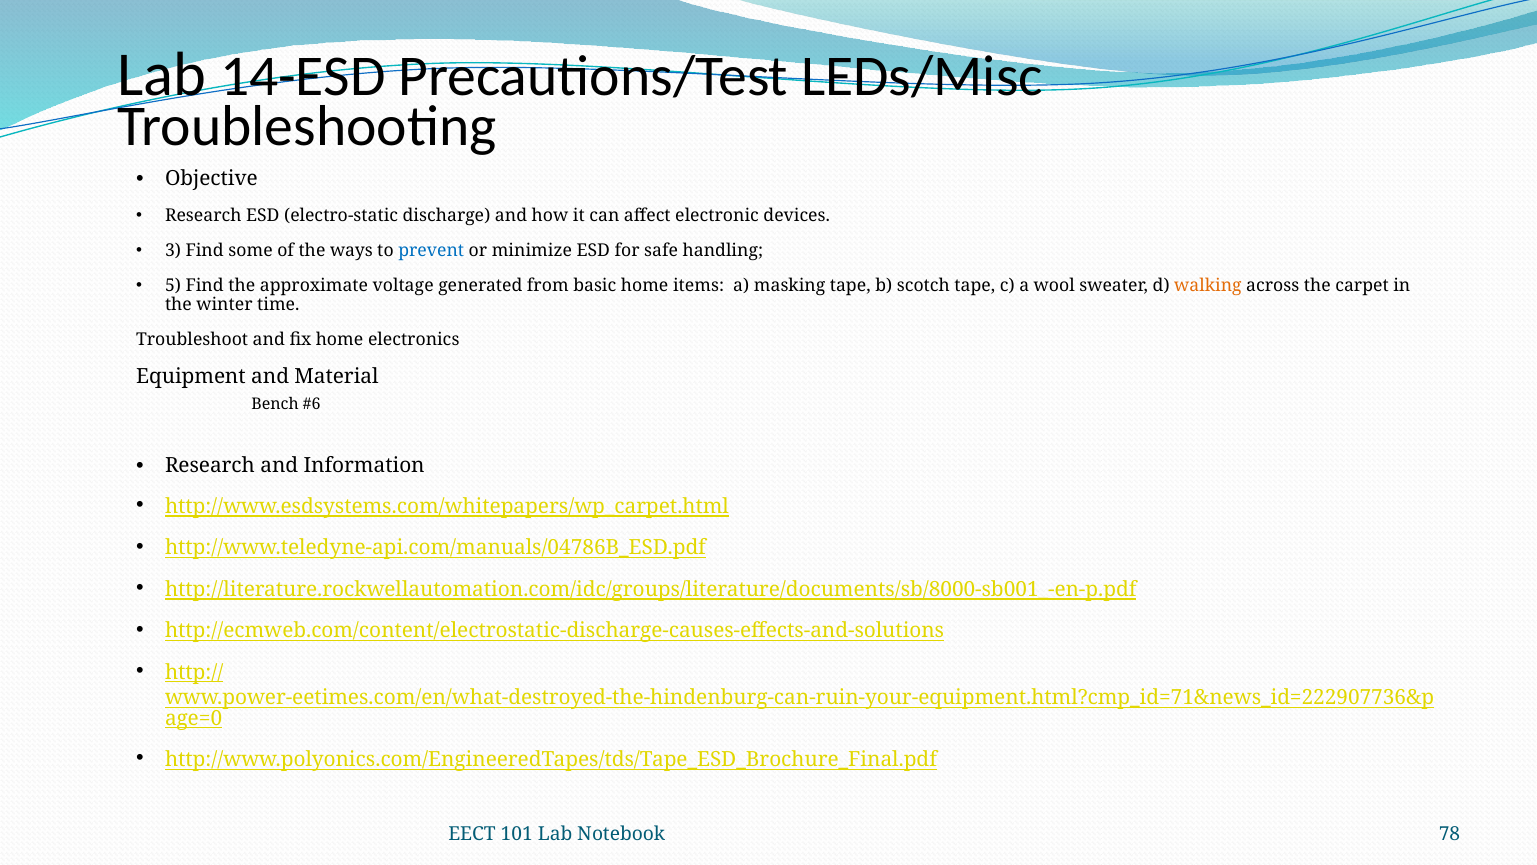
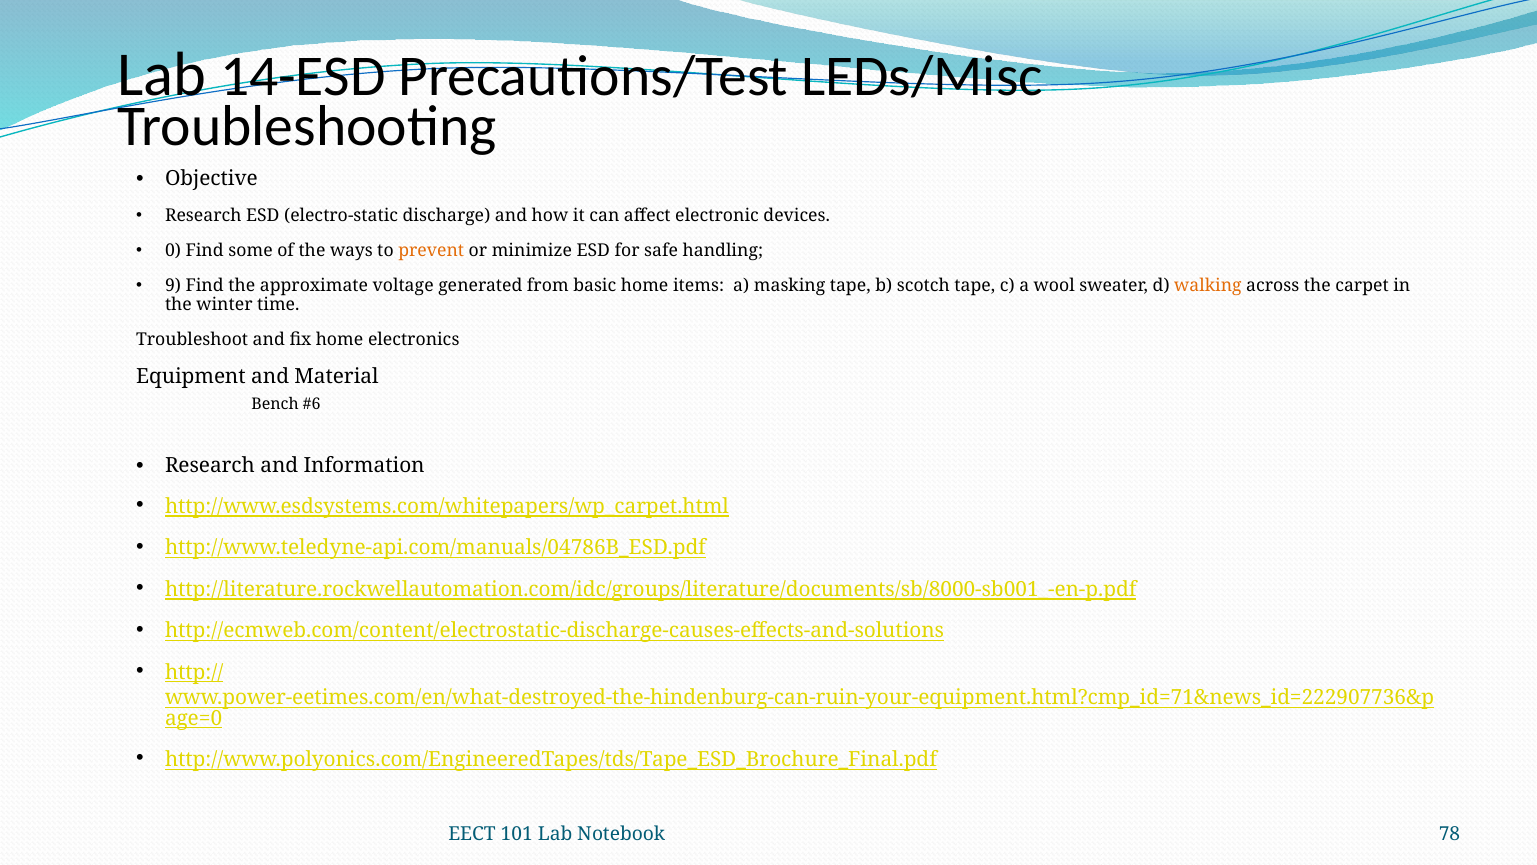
3: 3 -> 0 (173, 251)
prevent colour: blue -> orange (431, 251)
5: 5 -> 9 (173, 286)
